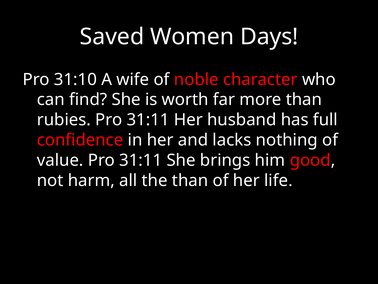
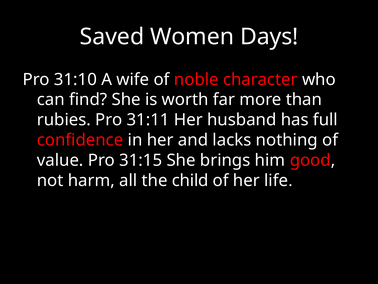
value Pro 31:11: 31:11 -> 31:15 (141, 160)
the than: than -> child (190, 180)
